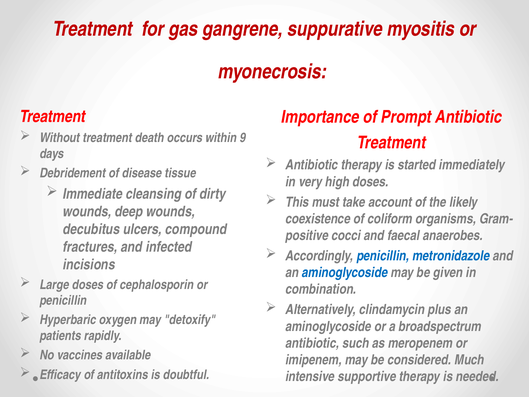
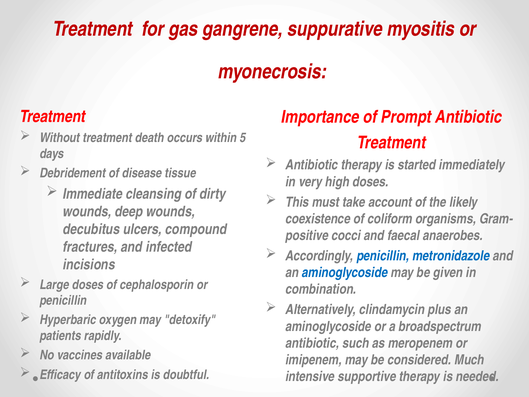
9: 9 -> 5 (243, 138)
